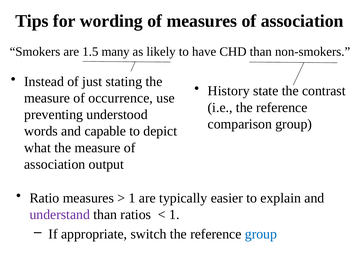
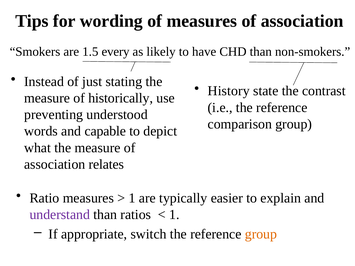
many: many -> every (116, 52)
occurrence: occurrence -> historically (121, 98)
output: output -> relates (106, 164)
group colour: blue -> orange (261, 234)
